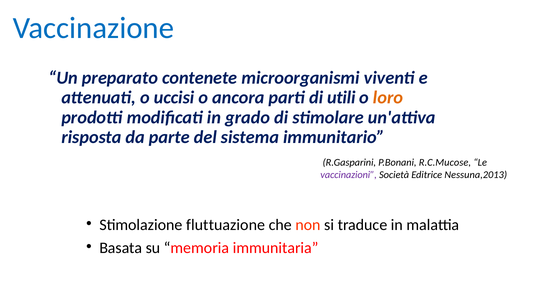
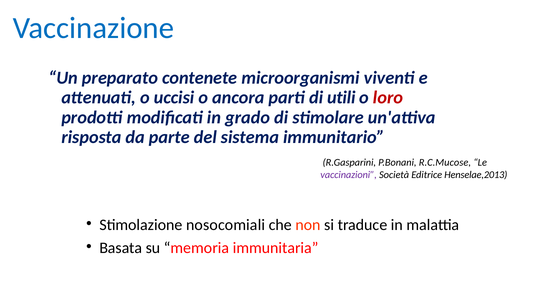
loro colour: orange -> red (388, 97)
Nessuna,2013: Nessuna,2013 -> Henselae,2013 (476, 175)
fluttuazione: fluttuazione -> nosocomiali (226, 225)
